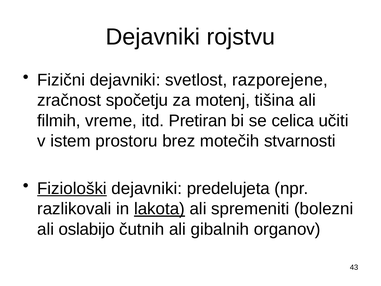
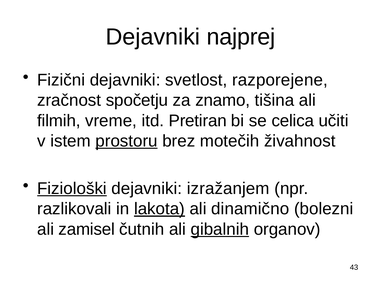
rojstvu: rojstvu -> najprej (241, 37)
motenj: motenj -> znamo (223, 100)
prostoru underline: none -> present (127, 141)
stvarnosti: stvarnosti -> živahnost (300, 141)
predelujeta: predelujeta -> izražanjem (228, 188)
spremeniti: spremeniti -> dinamično (250, 209)
oslabijo: oslabijo -> zamisel (87, 229)
gibalnih underline: none -> present (220, 229)
